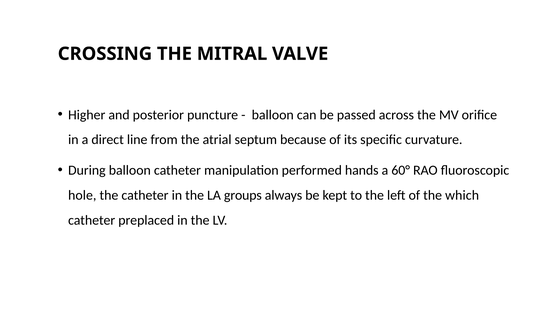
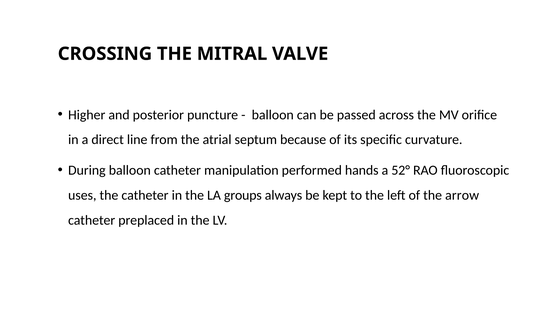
60°: 60° -> 52° (401, 170)
hole: hole -> uses (82, 195)
which: which -> arrow (462, 195)
